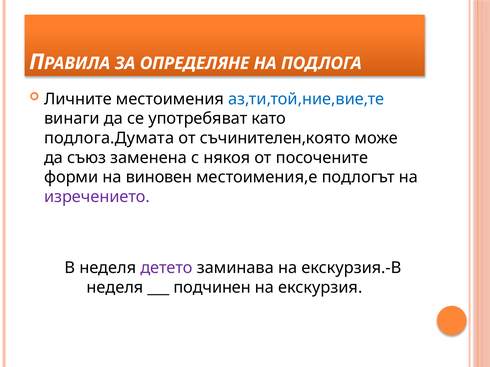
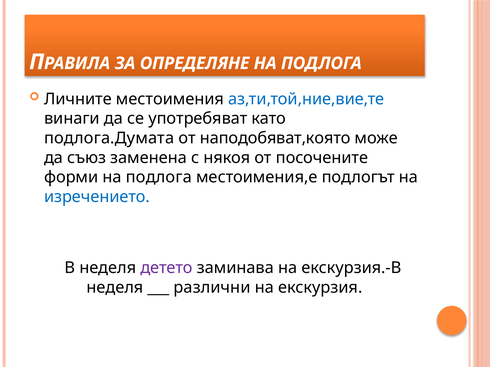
съчинителен,която: съчинителен,която -> наподобяват,която (275, 138)
форми на виновен: виновен -> подлога (159, 178)
изречението colour: purple -> blue (97, 197)
подчинен: подчинен -> различни (212, 288)
